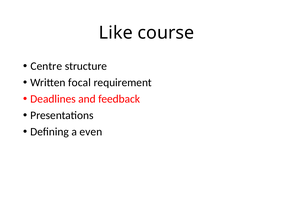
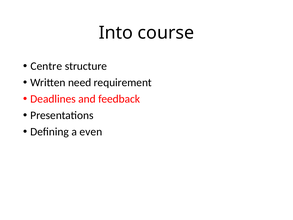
Like: Like -> Into (116, 33)
focal: focal -> need (80, 82)
